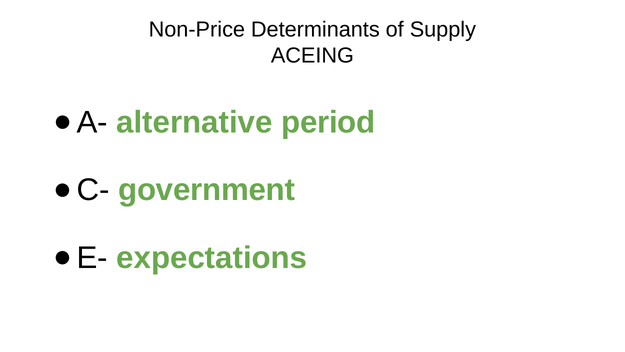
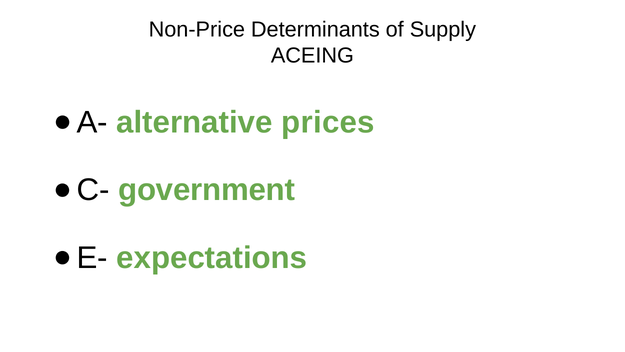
period: period -> prices (328, 122)
